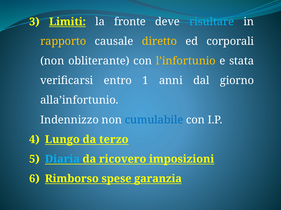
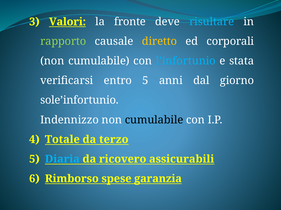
Limiti: Limiti -> Valori (68, 22)
rapporto colour: yellow -> light green (63, 42)
obliterante: obliterante -> cumulabile (99, 61)
l’infortunio colour: yellow -> light blue (186, 61)
entro 1: 1 -> 5 (145, 81)
alla’infortunio: alla’infortunio -> sole’infortunio (79, 101)
cumulabile colour: blue -> black (154, 120)
Lungo: Lungo -> Totale (62, 140)
imposizioni: imposizioni -> assicurabili (182, 160)
